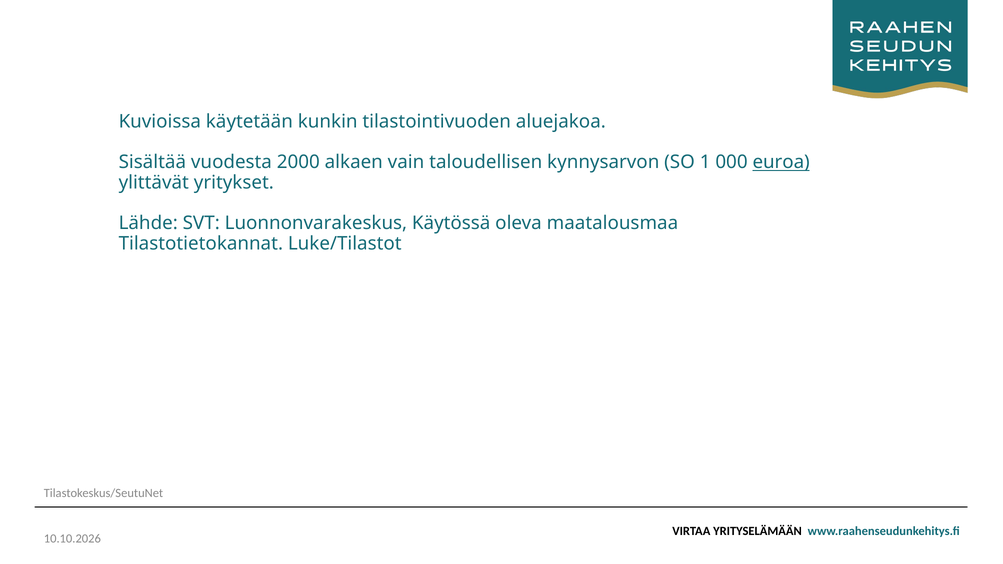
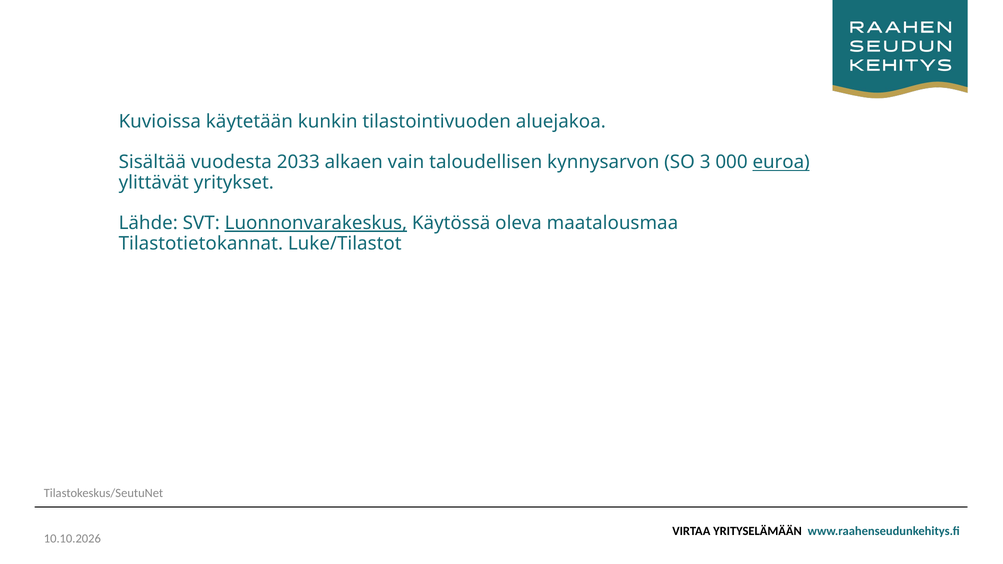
2000: 2000 -> 2033 (298, 162)
1: 1 -> 3 (705, 162)
Luonnonvarakeskus underline: none -> present (316, 223)
